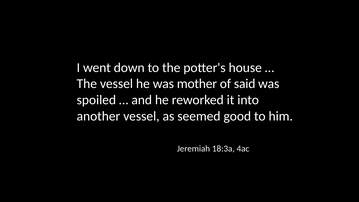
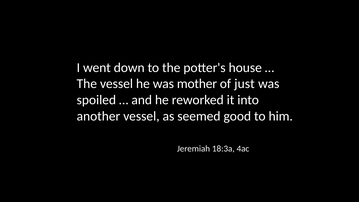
said: said -> just (245, 84)
